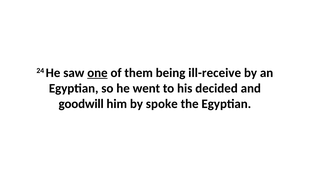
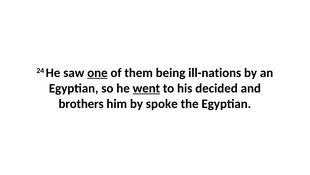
ill-receive: ill-receive -> ill-nations (215, 73)
went underline: none -> present (146, 88)
goodwill: goodwill -> brothers (81, 104)
